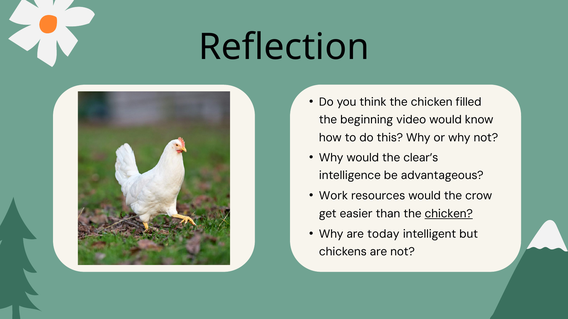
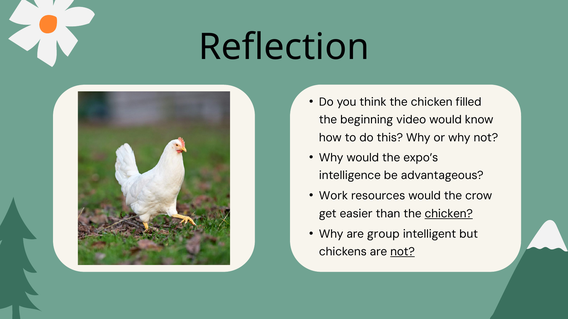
clear’s: clear’s -> expo’s (421, 158)
today: today -> group (383, 234)
not underline: none -> present (403, 252)
